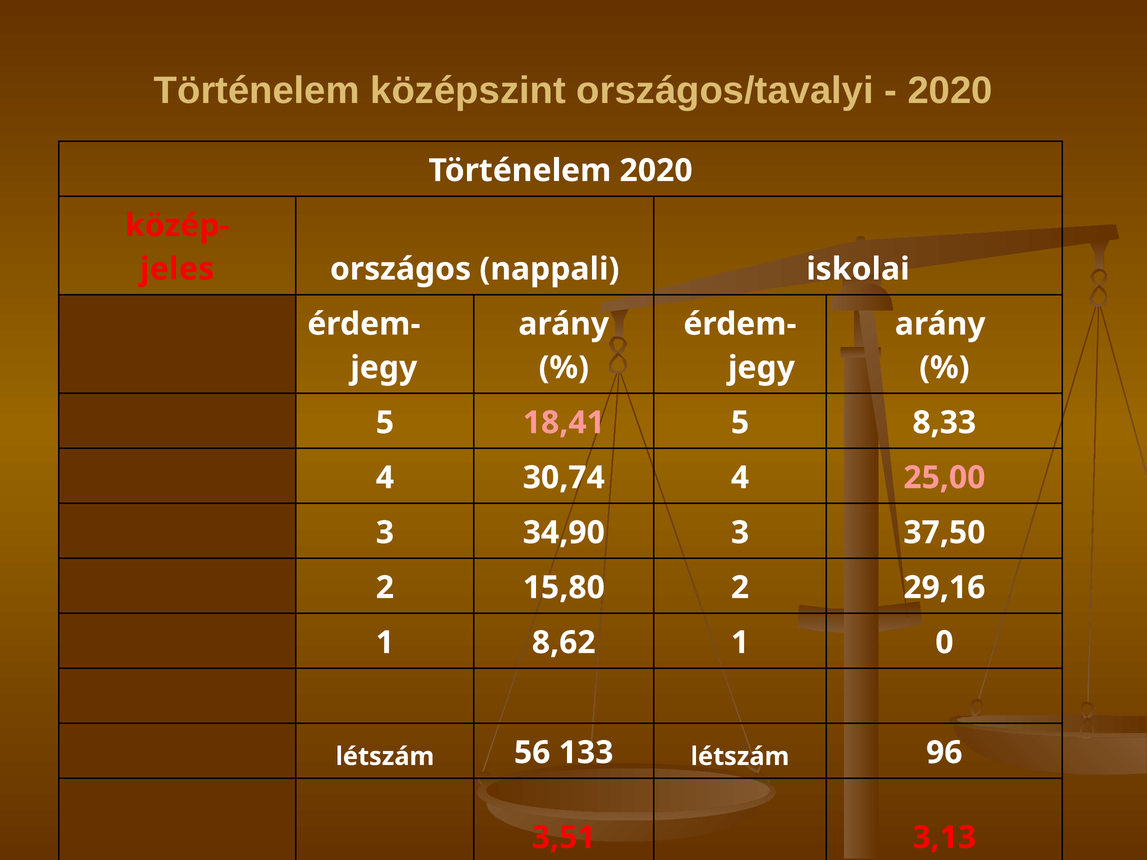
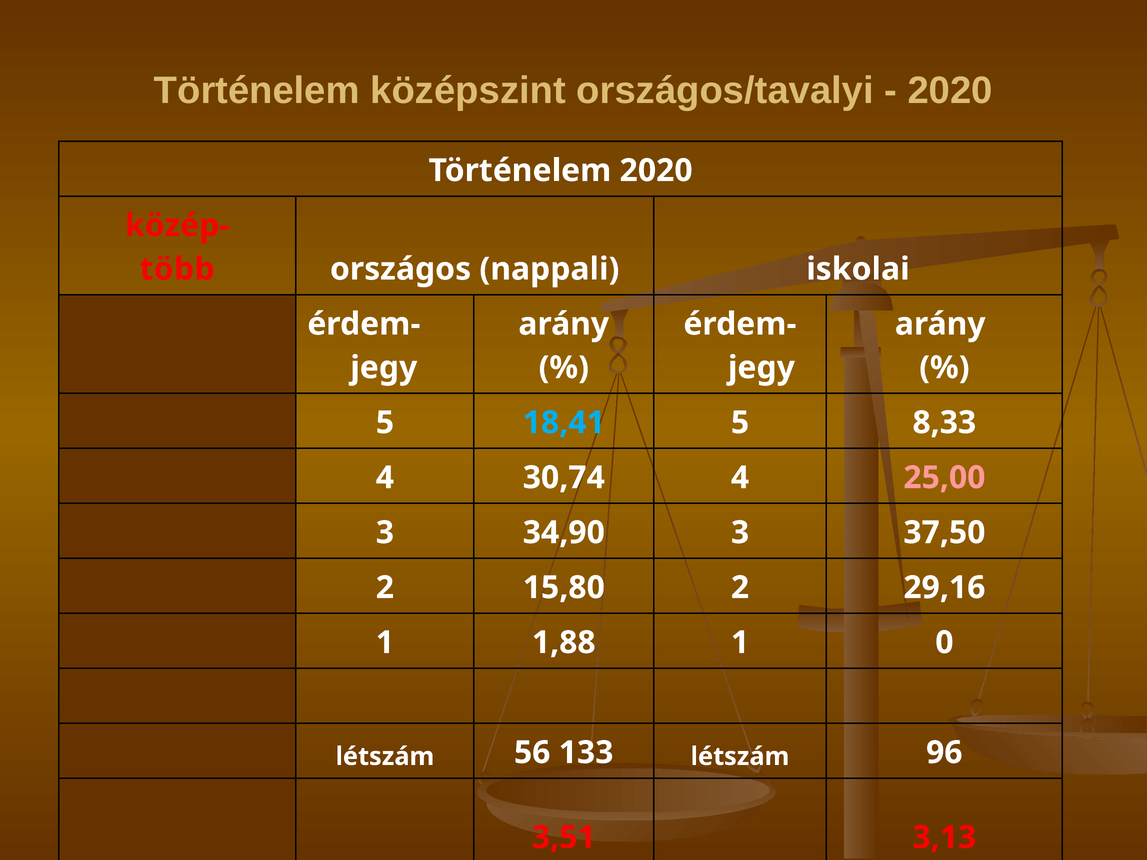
jeles: jeles -> több (177, 269)
18,41 colour: pink -> light blue (564, 423)
8,62: 8,62 -> 1,88 (564, 643)
